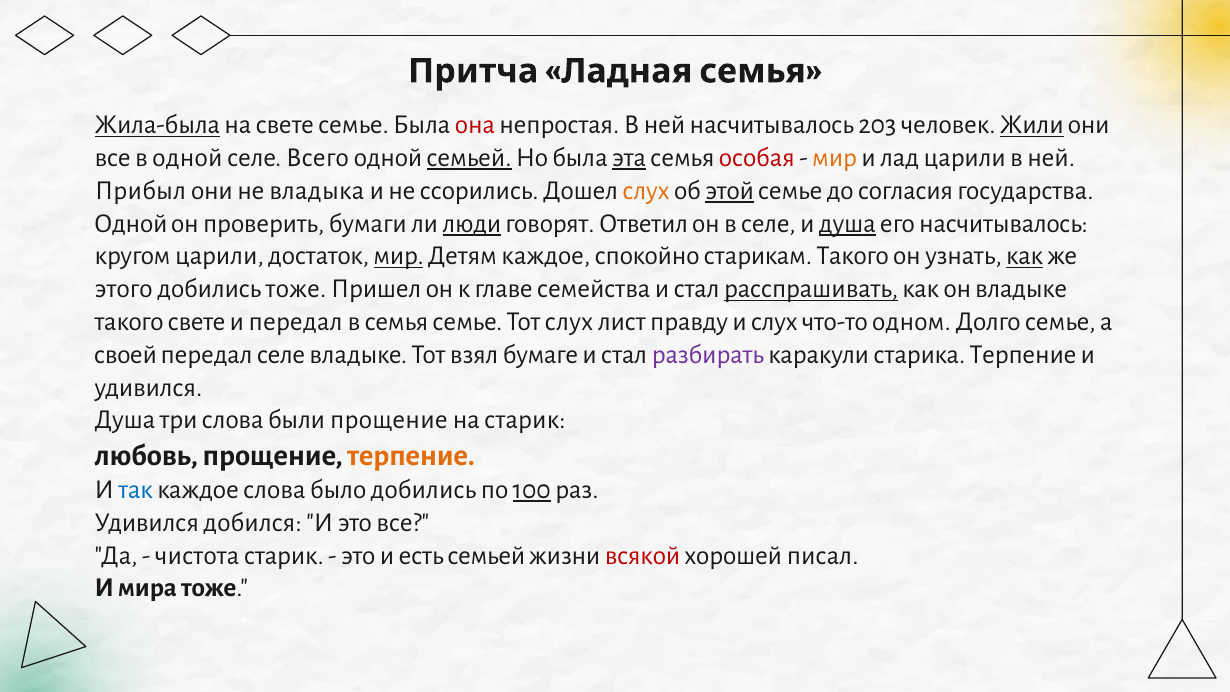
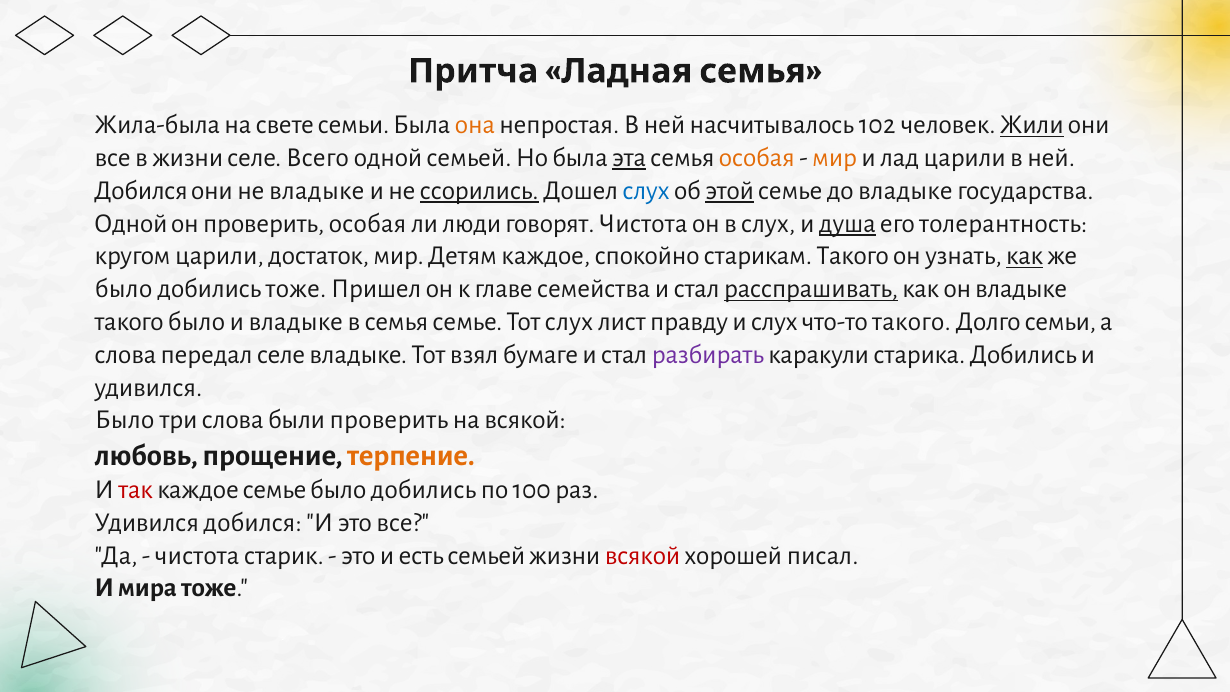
Жила-была underline: present -> none (157, 125)
свете семье: семье -> семьи (354, 125)
она colour: red -> orange (475, 125)
203: 203 -> 102 (877, 125)
в одной: одной -> жизни (188, 157)
семьей underline: present -> none (469, 157)
особая colour: red -> orange (757, 157)
Прибыл: Прибыл -> Добился (141, 190)
не владыка: владыка -> владыке (317, 190)
ссорились underline: none -> present (479, 190)
слух colour: orange -> blue (646, 190)
до согласия: согласия -> владыке (905, 190)
проверить бумаги: бумаги -> особая (368, 223)
люди underline: present -> none (472, 223)
говорят Ответил: Ответил -> Чистота (643, 223)
в селе: селе -> слух (768, 223)
его насчитывалось: насчитывалось -> толерантность (1003, 223)
мир underline: present -> none (399, 256)
этого: этого -> было (124, 289)
такого свете: свете -> было (196, 321)
и передал: передал -> владыке (296, 321)
что-то одном: одном -> такого (912, 321)
Долго семье: семье -> семьи (1060, 321)
своей: своей -> слова (125, 354)
старика Терпение: Терпение -> Добились (1023, 354)
Душа: Душа -> Было (125, 420)
были прощение: прощение -> проверить (389, 420)
на старик: старик -> всякой (525, 420)
так colour: blue -> red (136, 489)
каждое слова: слова -> семье (275, 489)
100 underline: present -> none (532, 489)
